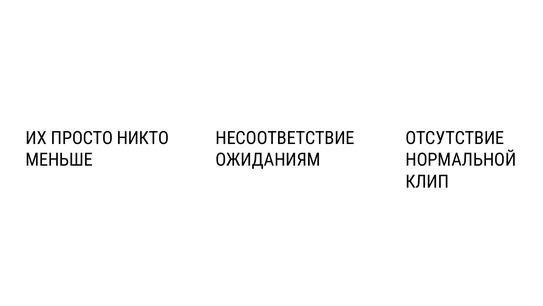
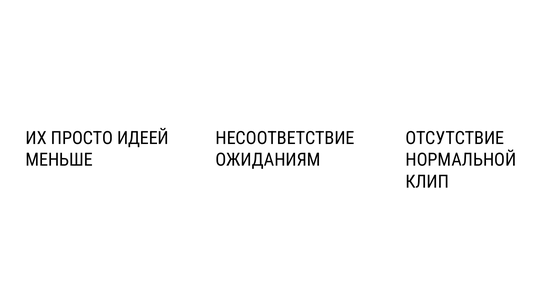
НИКТО: НИКТО -> ИДЕЕЙ (143, 138)
